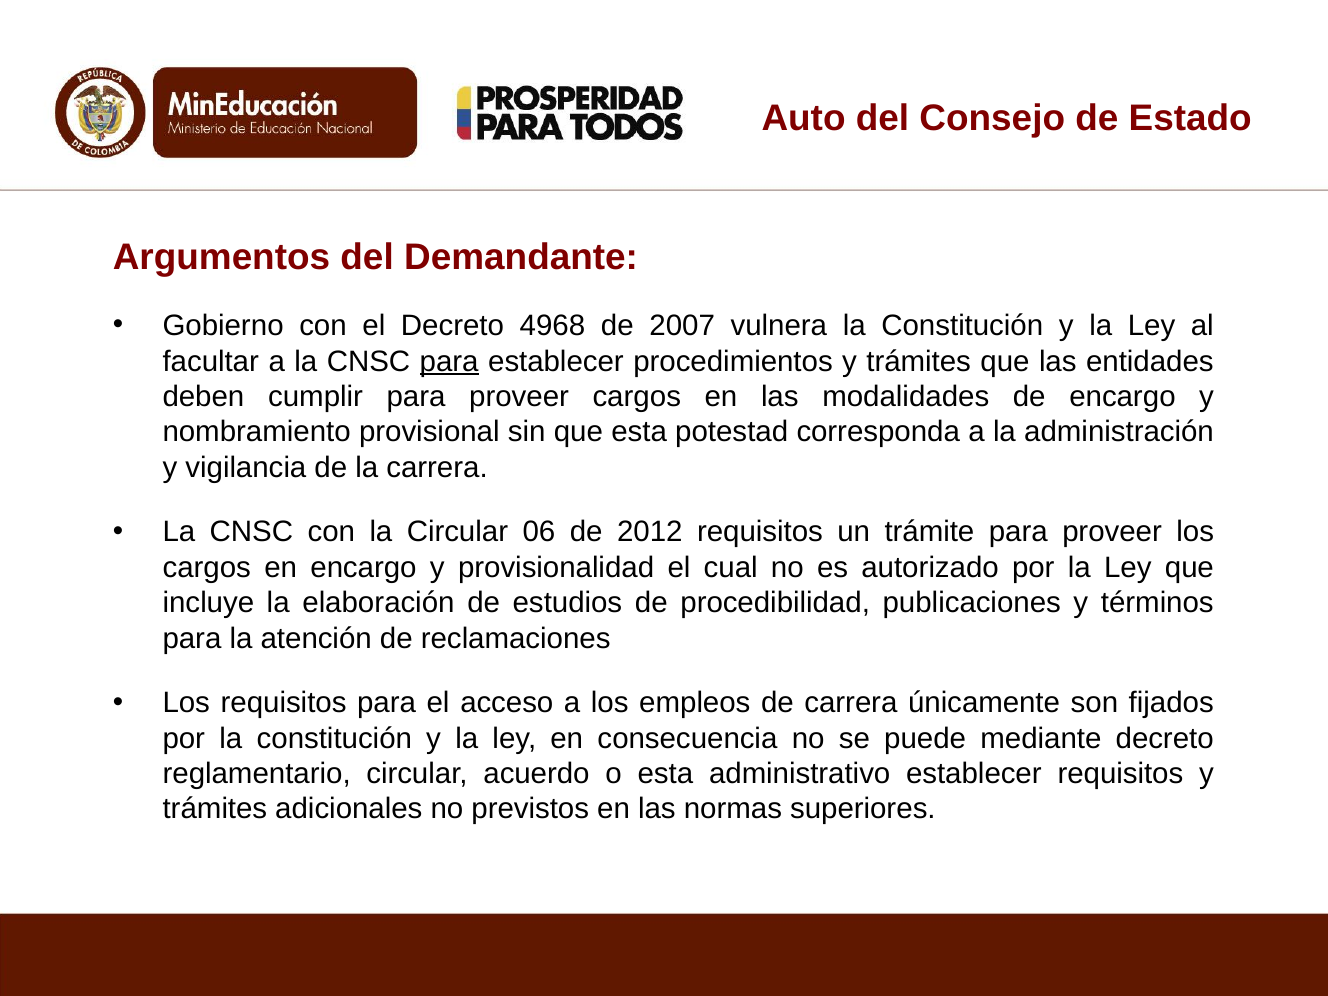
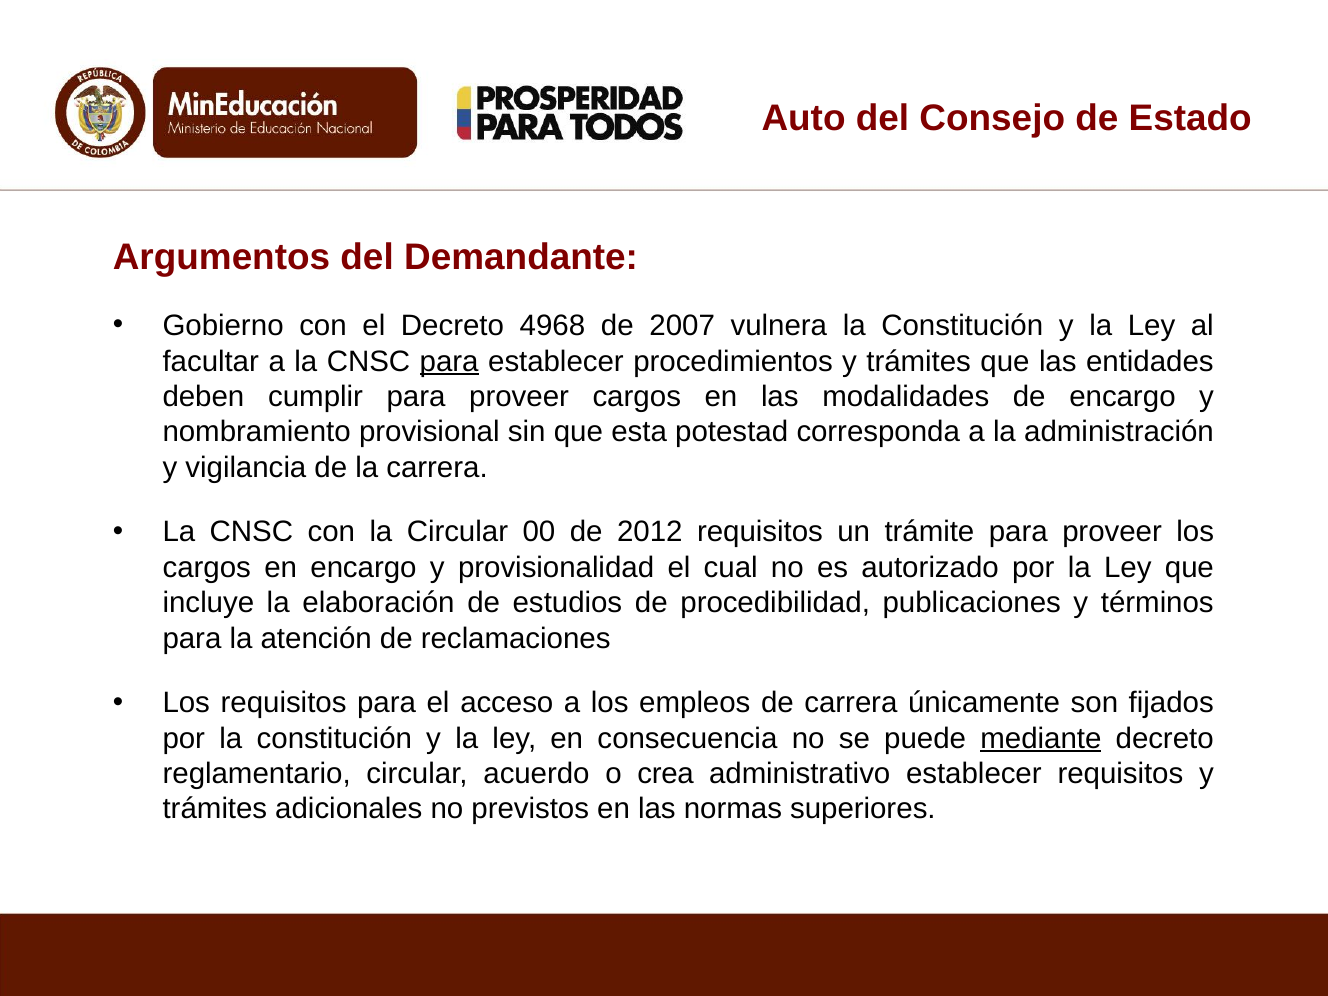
06: 06 -> 00 (539, 532)
mediante underline: none -> present (1041, 738)
o esta: esta -> crea (666, 774)
